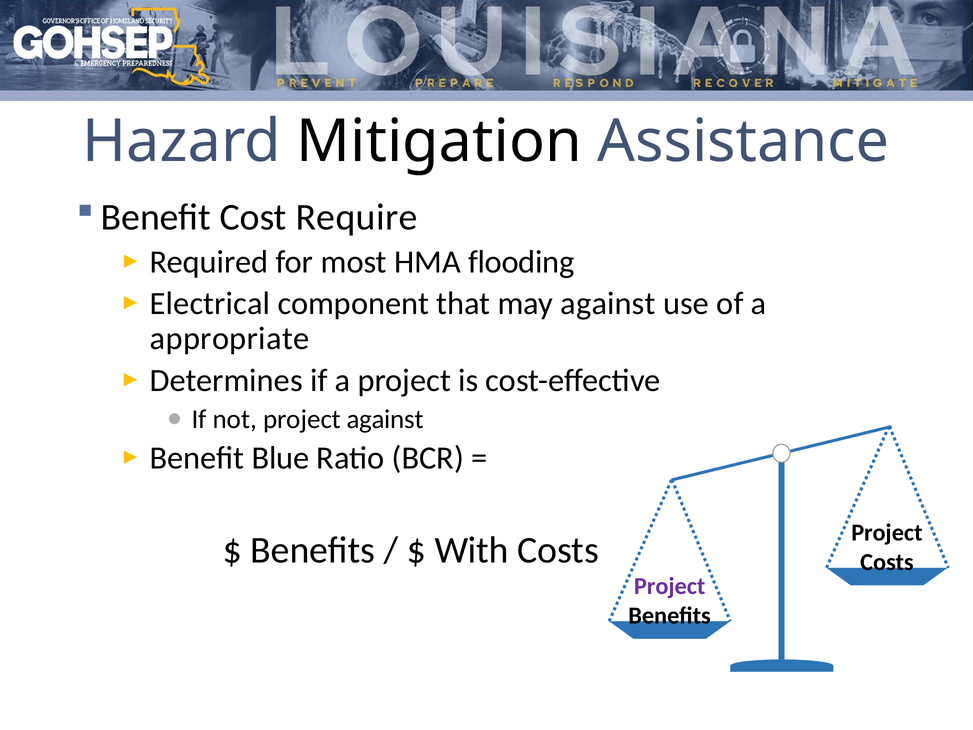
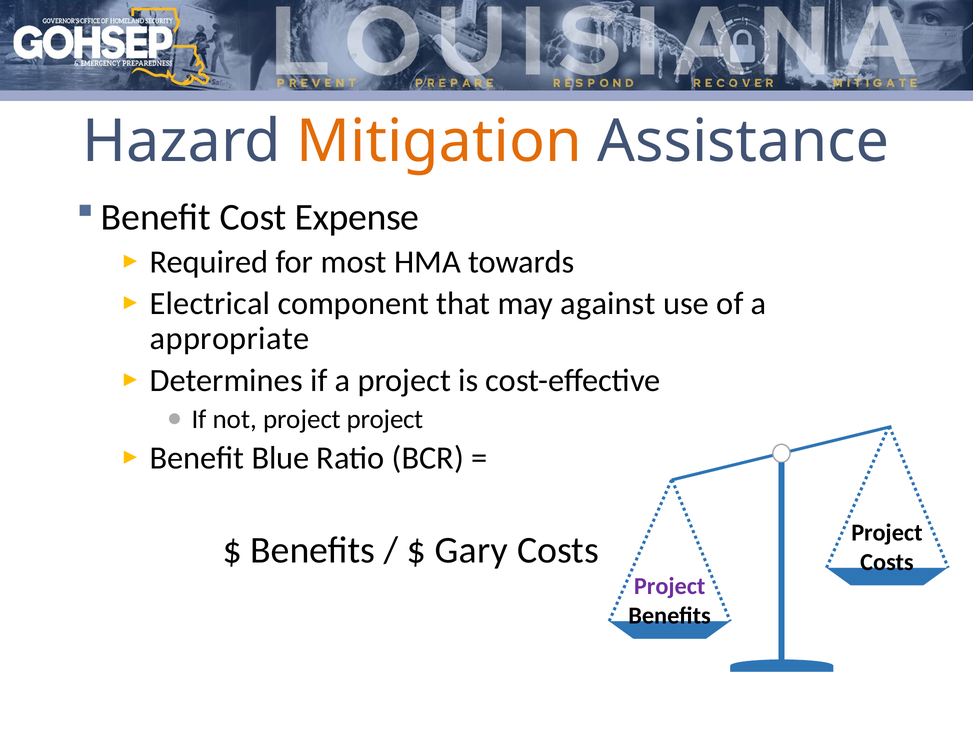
Mitigation colour: black -> orange (439, 142)
Require: Require -> Expense (357, 217)
flooding: flooding -> towards (521, 262)
project against: against -> project (385, 419)
With: With -> Gary (471, 550)
